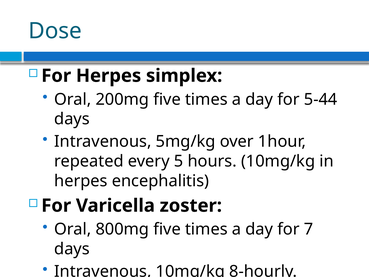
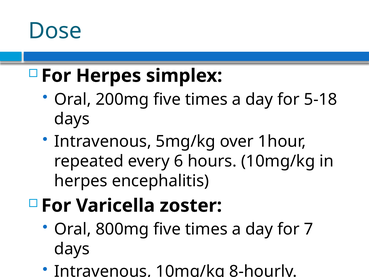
5-44: 5-44 -> 5-18 (321, 99)
5: 5 -> 6 (179, 161)
